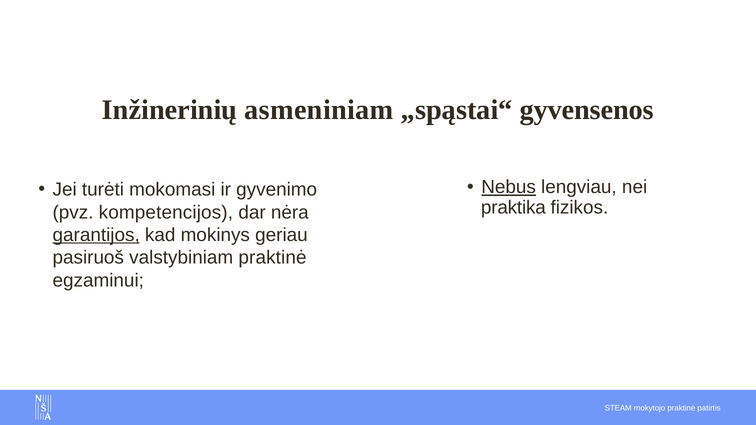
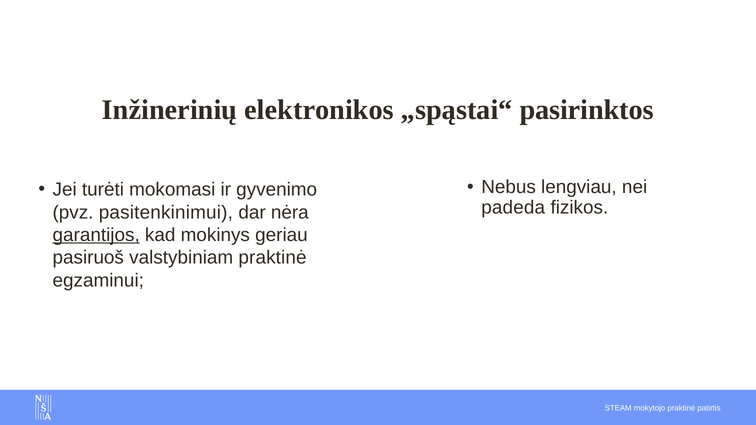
asmeniniam: asmeniniam -> elektronikos (319, 110)
gyvensenos: gyvensenos -> pasirinktos (587, 110)
Nebus underline: present -> none (509, 187)
praktika: praktika -> padeda (513, 208)
kompetencijos: kompetencijos -> pasitenkinimui (166, 212)
